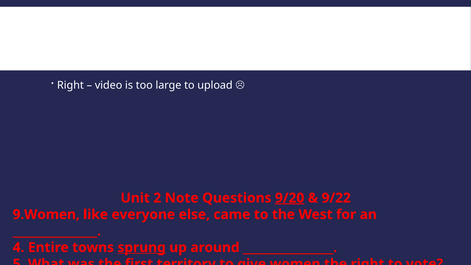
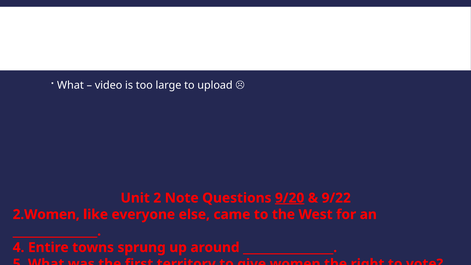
Right: Right -> What (70, 85)
9.Women: 9.Women -> 2.Women (46, 214)
sprung underline: present -> none (142, 247)
